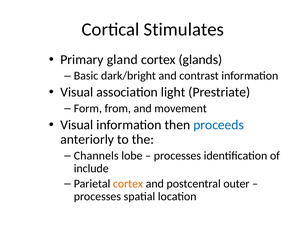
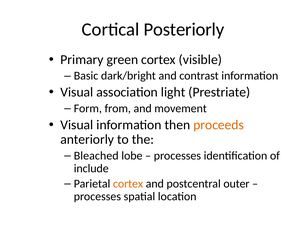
Stimulates: Stimulates -> Posteriorly (184, 30)
gland: gland -> green (122, 60)
glands: glands -> visible (200, 60)
proceeds colour: blue -> orange (219, 125)
Channels: Channels -> Bleached (96, 156)
